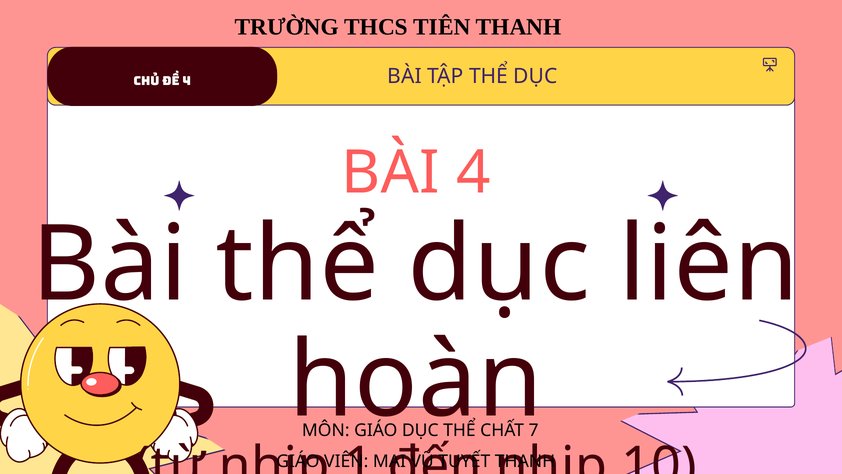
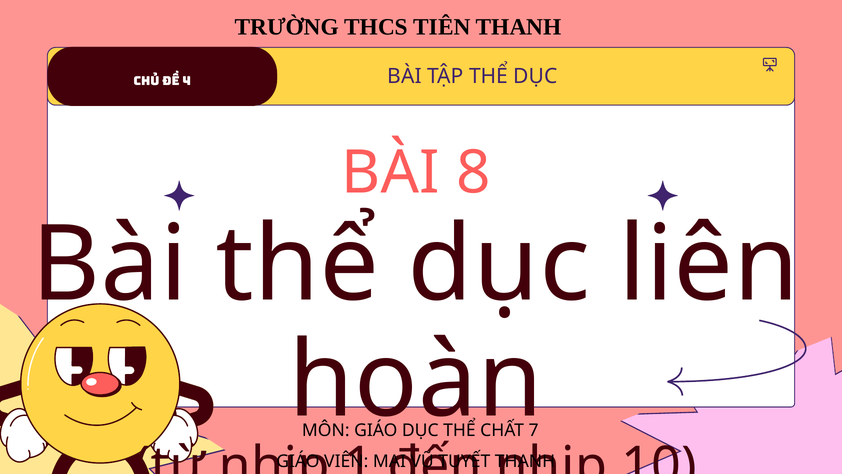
BÀI 4: 4 -> 8 (473, 173)
